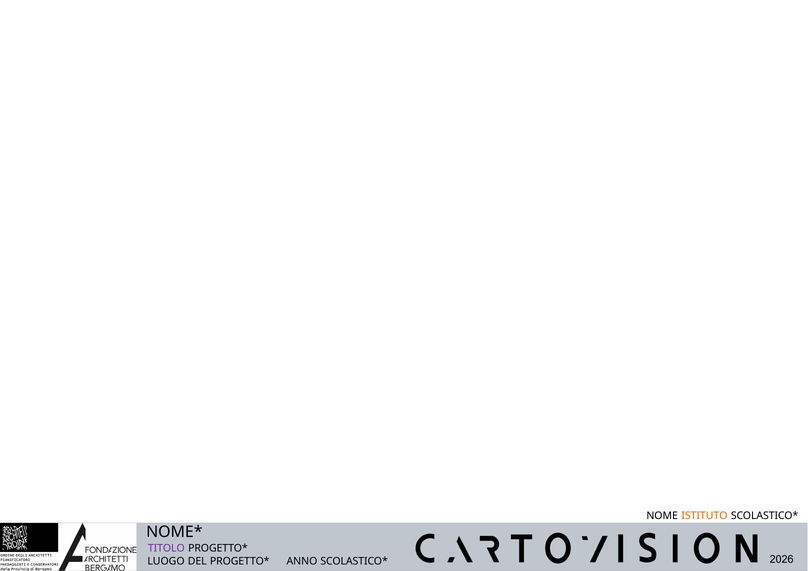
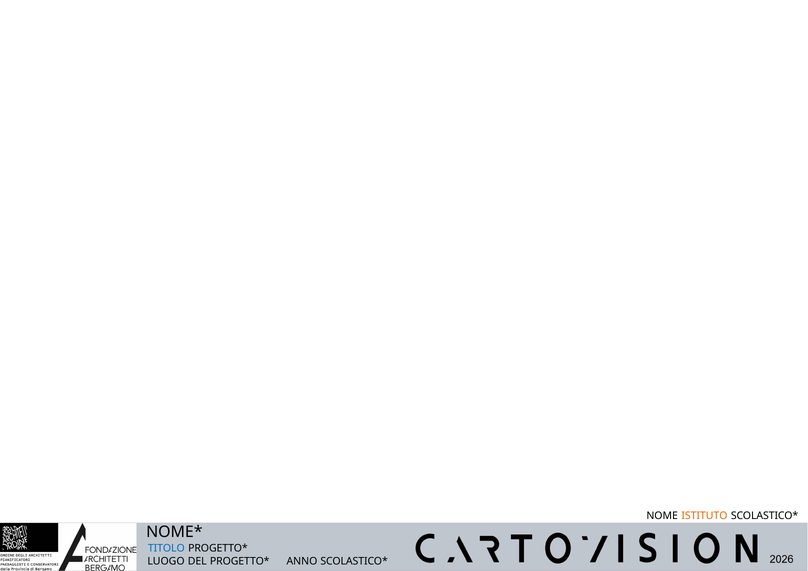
TITOLO colour: purple -> blue (166, 549)
